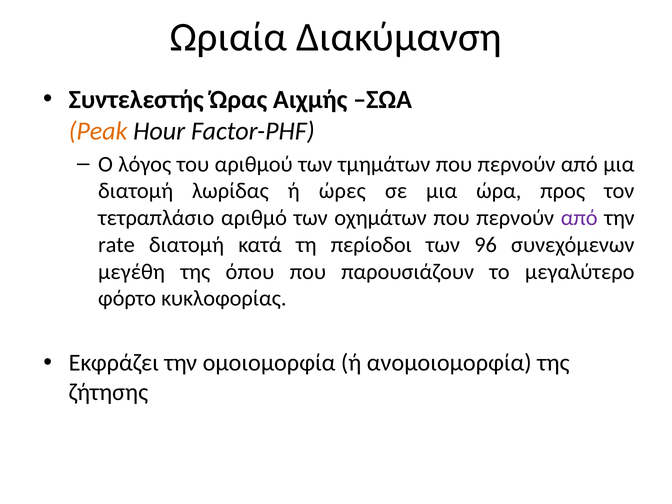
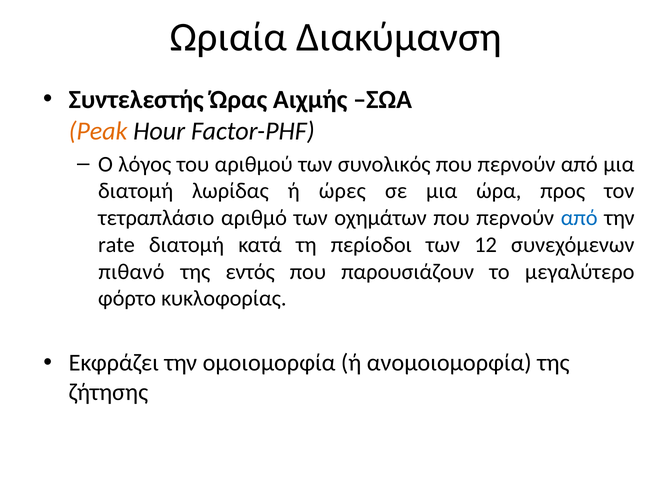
τμημάτων: τμημάτων -> συνολικός (384, 164)
από colour: purple -> blue (579, 218)
96: 96 -> 12 (486, 245)
μεγέθη: μεγέθη -> πιθανό (131, 272)
όπου: όπου -> εντός (250, 272)
